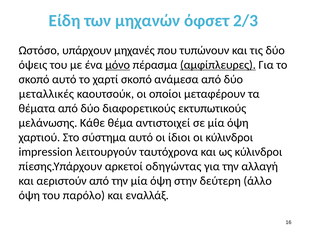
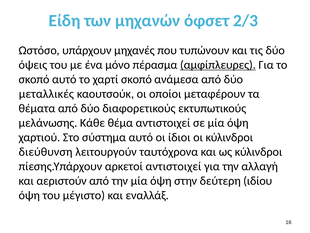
μόνο underline: present -> none (118, 65)
impression: impression -> διεύθυνση (46, 152)
αρκετοί οδηγώντας: οδηγώντας -> αντιστοιχεί (173, 166)
άλλο: άλλο -> ιδίου (258, 180)
παρόλο: παρόλο -> μέγιστο (84, 195)
